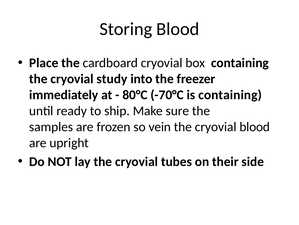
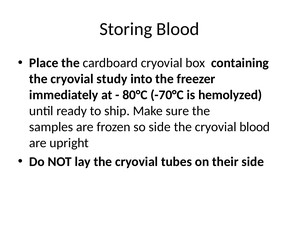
is containing: containing -> hemolyzed (230, 95)
so vein: vein -> side (160, 127)
